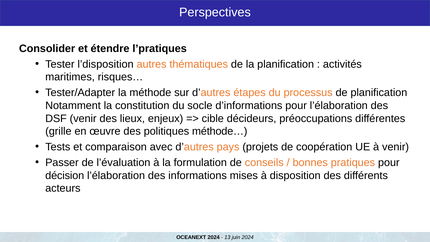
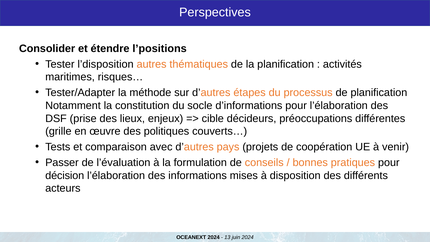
l’pratiques: l’pratiques -> l’positions (160, 49)
DSF venir: venir -> prise (83, 118)
méthode…: méthode… -> couverts… (220, 131)
